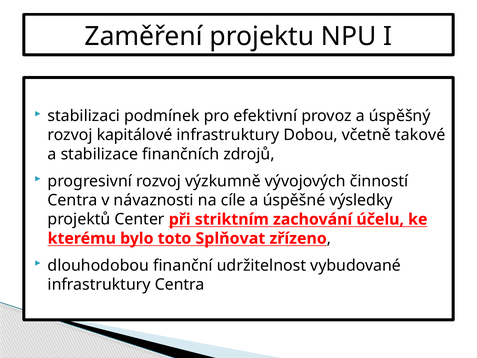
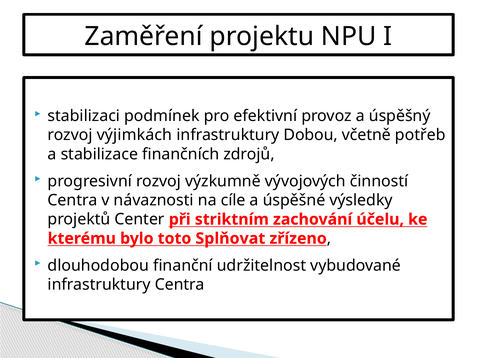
kapitálové: kapitálové -> výjimkách (134, 135)
takové: takové -> potřeb (420, 135)
